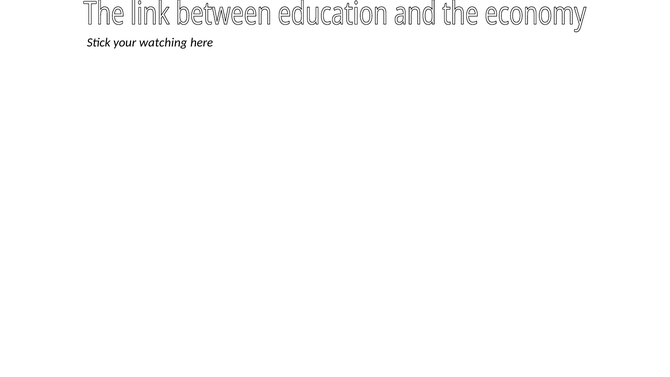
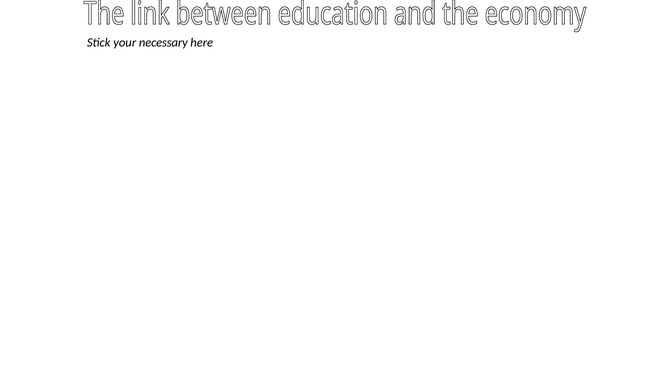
watching: watching -> necessary (163, 43)
